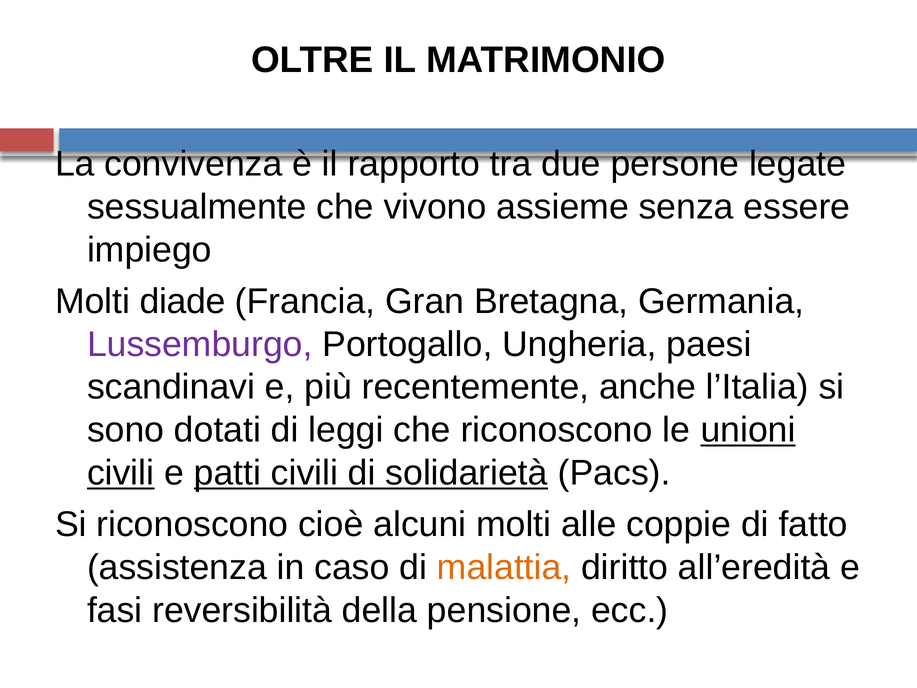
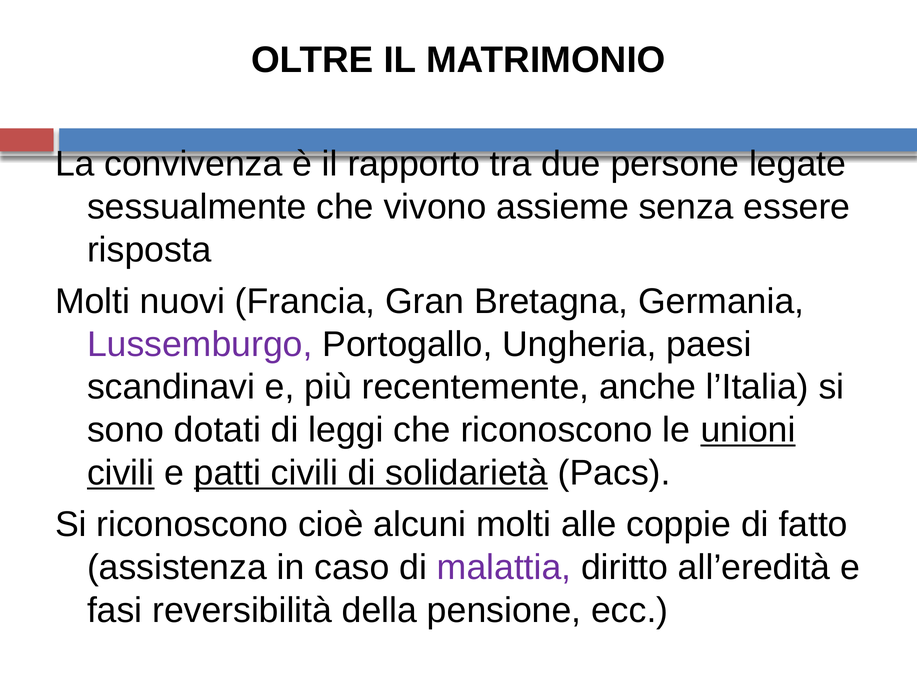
impiego: impiego -> risposta (149, 250)
diade: diade -> nuovi (182, 301)
malattia colour: orange -> purple (504, 567)
